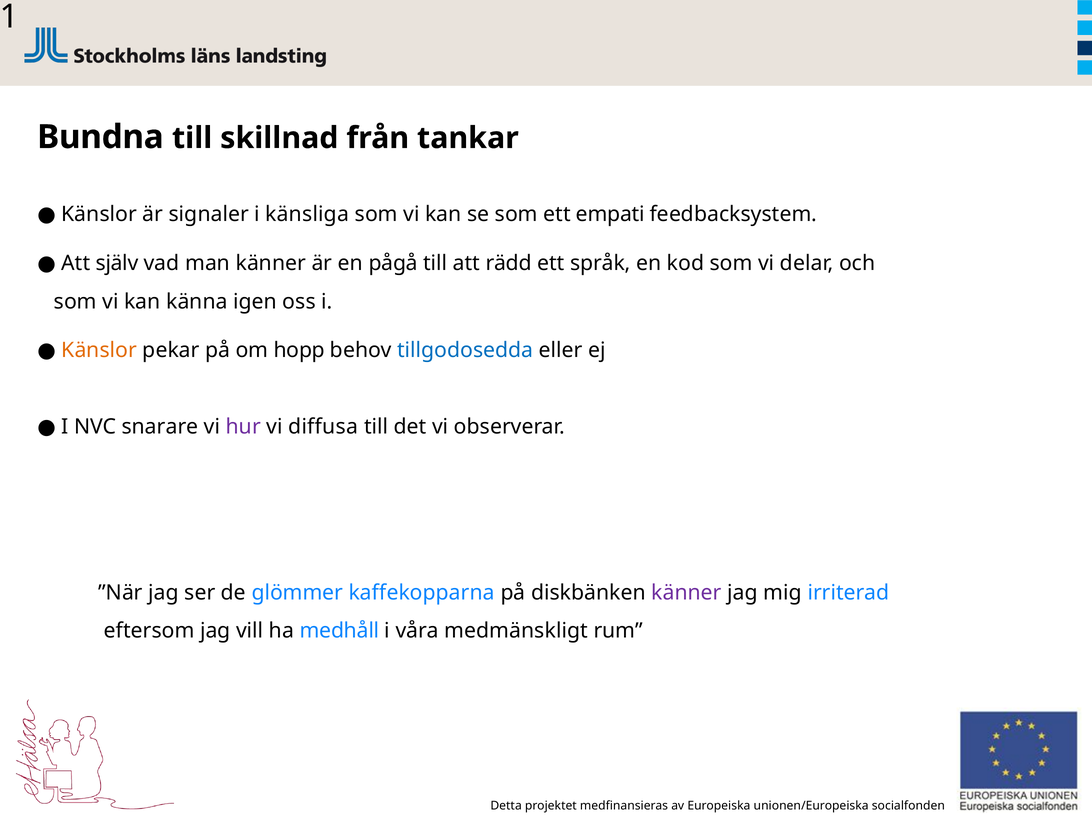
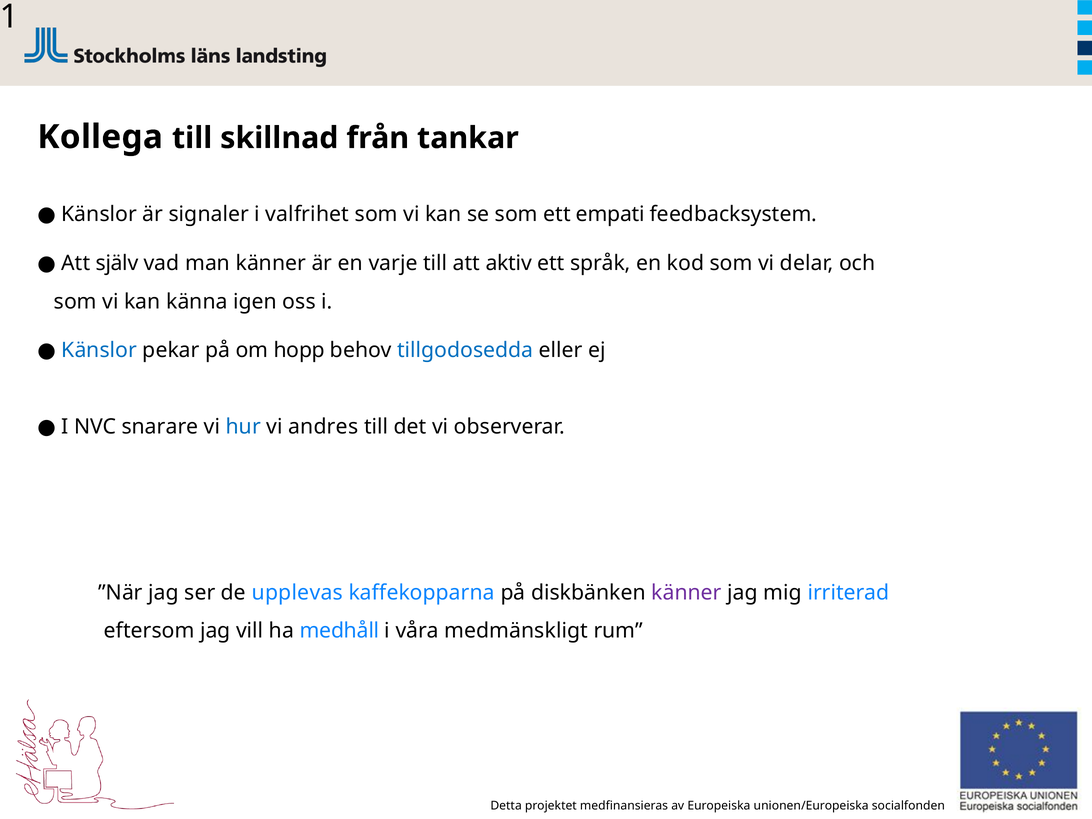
Bundna: Bundna -> Kollega (100, 137)
känsliga: känsliga -> valfrihet (307, 214)
pågå: pågå -> varje (393, 263)
rädd: rädd -> aktiv (509, 263)
Känslor colour: orange -> blue (99, 350)
hur colour: purple -> blue (243, 427)
diffusa: diffusa -> andres (323, 427)
glömmer: glömmer -> upplevas (297, 593)
